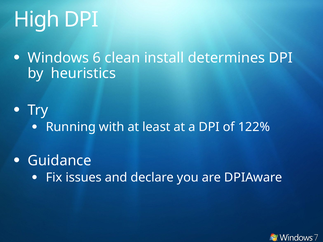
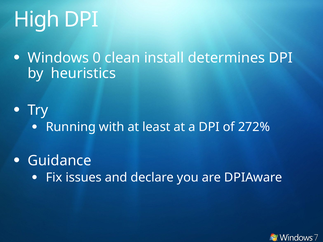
6: 6 -> 0 (97, 58)
122%: 122% -> 272% (254, 127)
